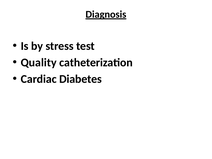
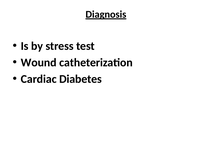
Quality: Quality -> Wound (39, 63)
